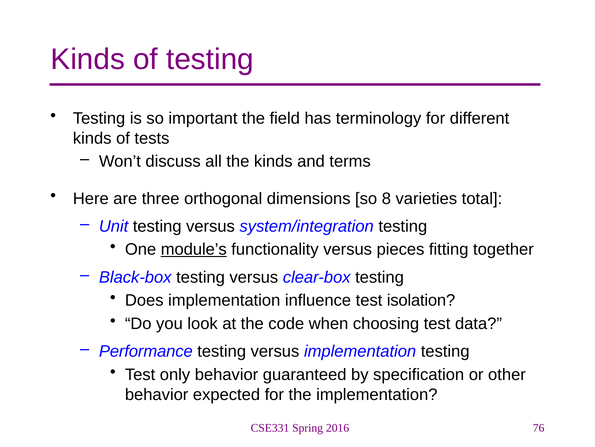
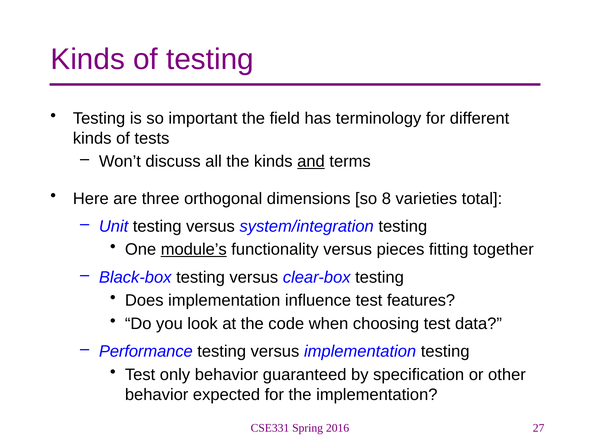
and underline: none -> present (311, 161)
isolation: isolation -> features (421, 300)
76: 76 -> 27 (539, 427)
